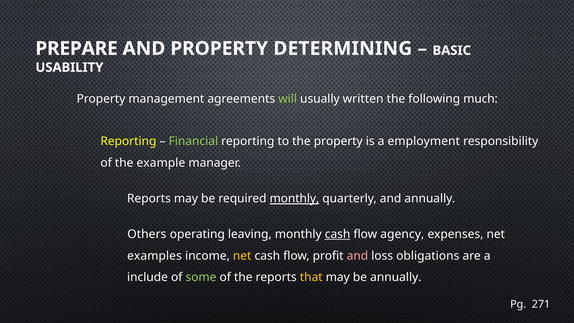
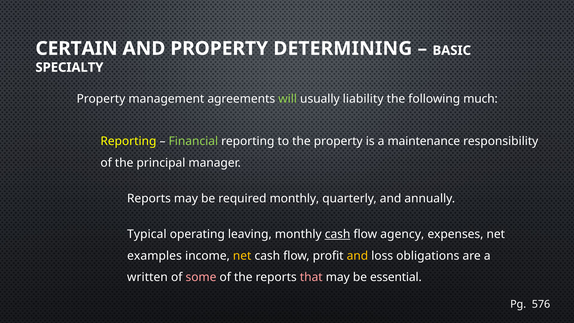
PREPARE: PREPARE -> CERTAIN (77, 48)
USABILITY: USABILITY -> SPECIALTY (69, 67)
written: written -> liability (363, 99)
employment: employment -> maintenance (424, 141)
example: example -> principal (161, 163)
monthly underline: present -> none (294, 199)
Others: Others -> Typical (147, 234)
and colour: pink -> yellow (357, 256)
include: include -> written (147, 277)
some colour: light green -> pink (201, 277)
that colour: yellow -> pink (311, 277)
be annually: annually -> essential (396, 277)
271: 271 -> 576 (541, 304)
